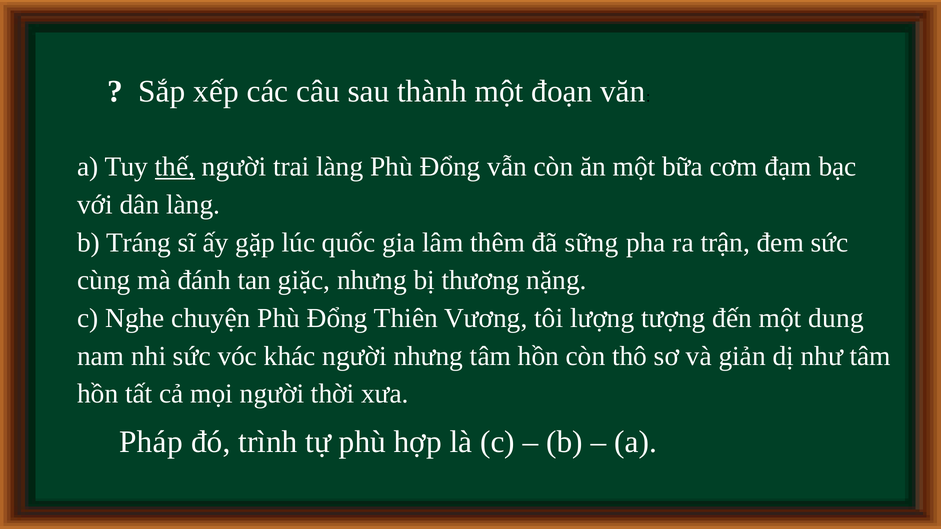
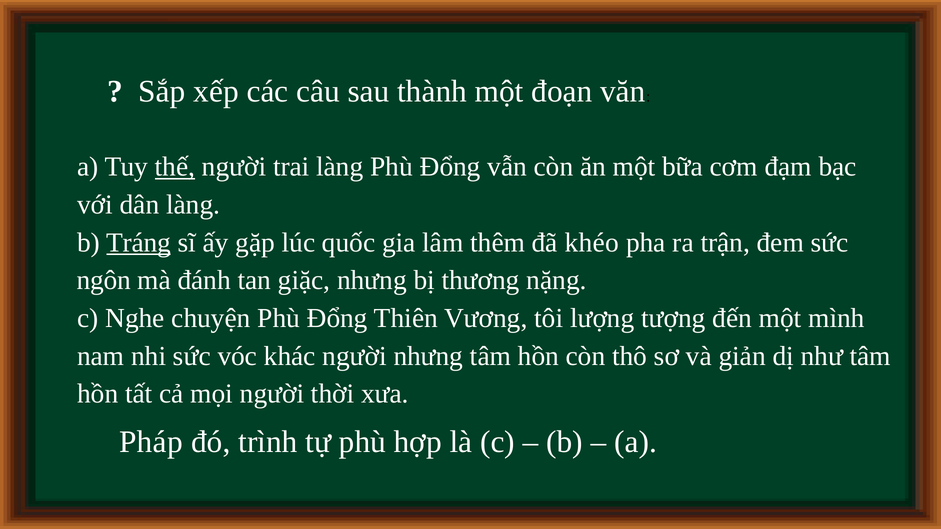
Tráng underline: none -> present (139, 243)
sững: sững -> khéo (592, 243)
cùng: cùng -> ngôn (104, 280)
dung: dung -> mình (836, 318)
